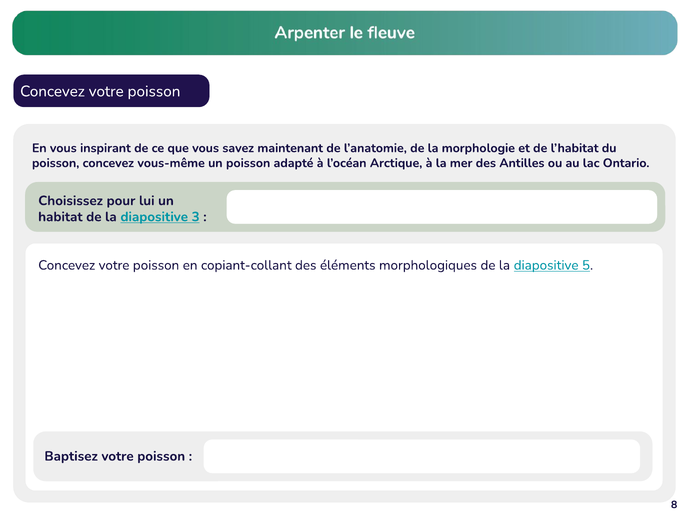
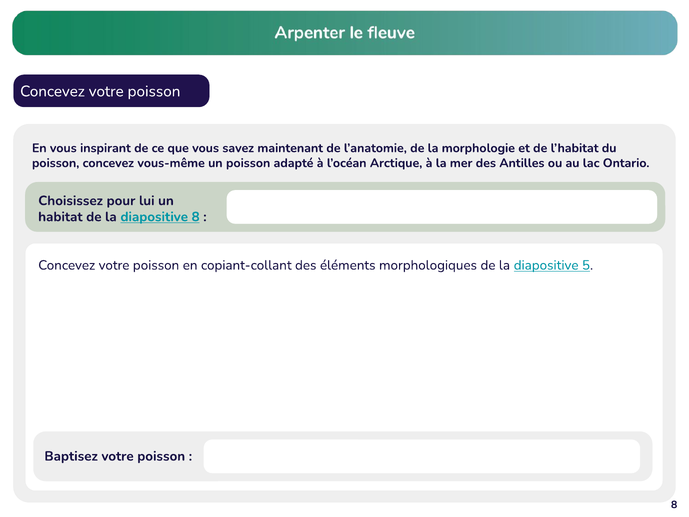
diapositive 3: 3 -> 8 (196, 217)
